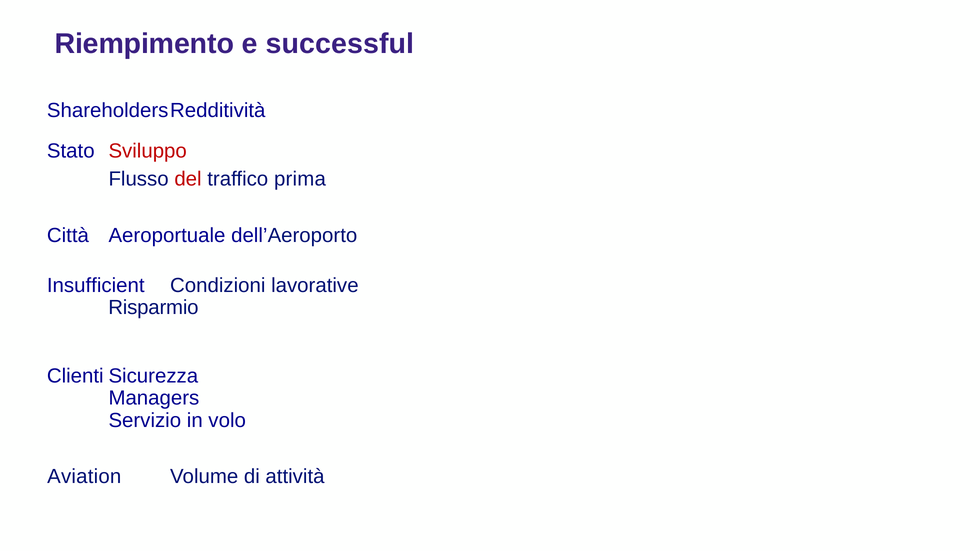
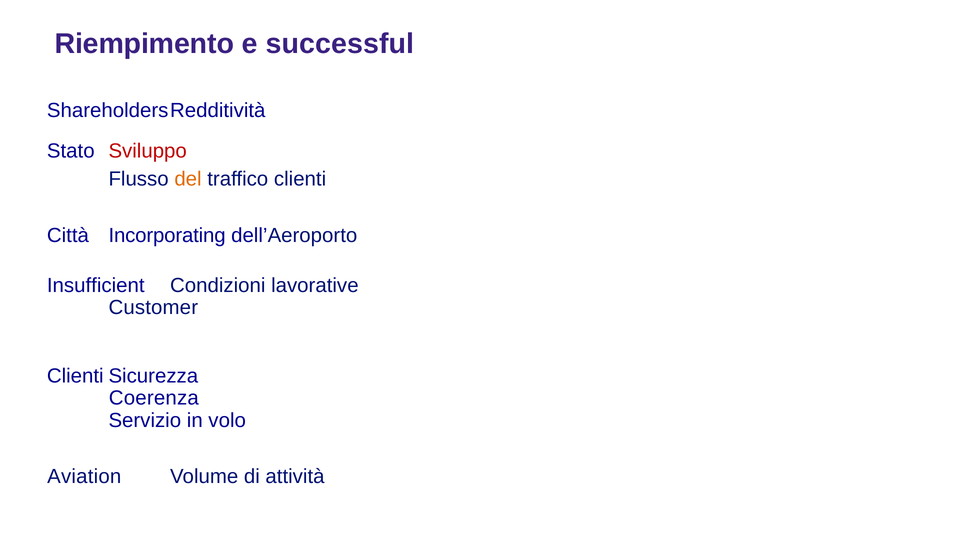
del colour: red -> orange (188, 179)
prima: prima -> clienti (300, 179)
Aeroportuale: Aeroportuale -> Incorporating (167, 235)
Risparmio: Risparmio -> Customer (153, 308)
Managers: Managers -> Coerenza (154, 398)
